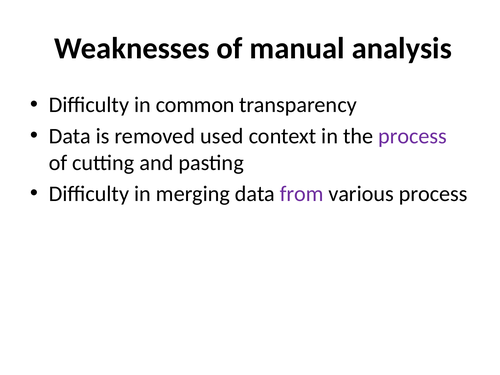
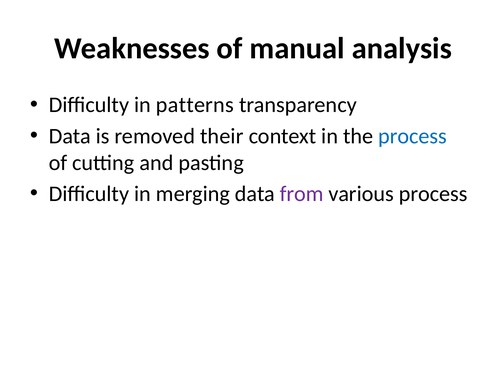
common: common -> patterns (195, 105)
used: used -> their (222, 136)
process colour: purple -> blue (413, 136)
